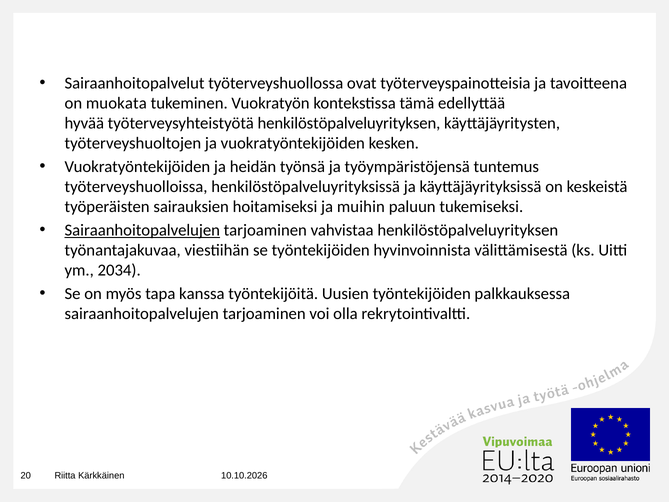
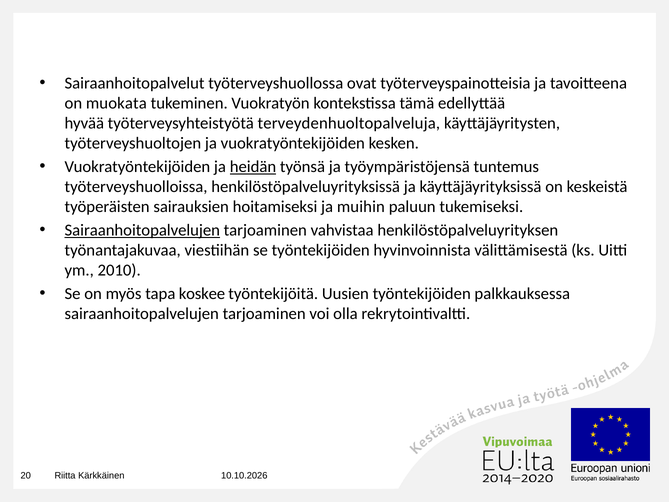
työterveysyhteistyötä henkilöstöpalveluyrityksen: henkilöstöpalveluyrityksen -> terveydenhuoltopalveluja (349, 123)
heidän underline: none -> present (253, 167)
2034: 2034 -> 2010 (119, 270)
kanssa: kanssa -> koskee (202, 294)
